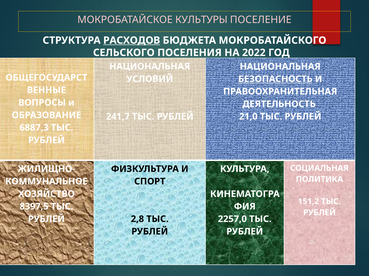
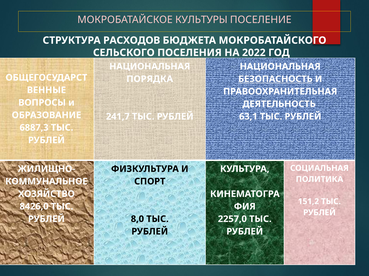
РАСХОДОВ underline: present -> none (132, 40)
УСЛОВИЙ: УСЛОВИЙ -> ПОРЯДКА (150, 79)
21,0: 21,0 -> 63,1 (248, 117)
8397,5: 8397,5 -> 8426,0 (34, 207)
2,8: 2,8 -> 8,0 (137, 220)
